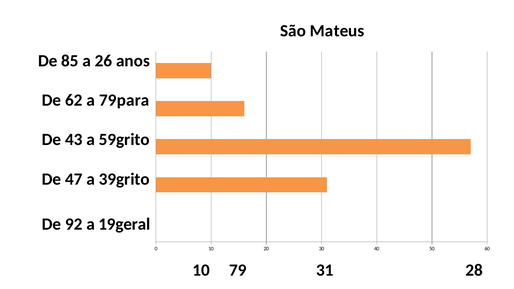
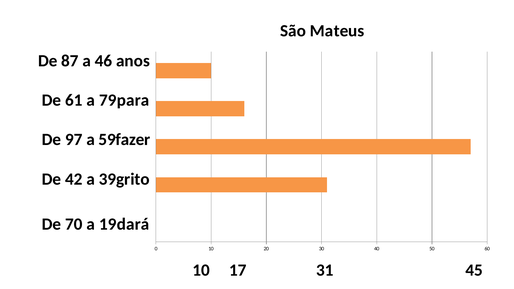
85: 85 -> 87 (70, 61)
26: 26 -> 46 (104, 61)
62: 62 -> 61 (74, 100)
43: 43 -> 97 (74, 140)
59grito: 59grito -> 59fazer (124, 140)
47: 47 -> 42 (74, 179)
92: 92 -> 70 (74, 224)
19geral: 19geral -> 19dará (124, 224)
79: 79 -> 17 (238, 270)
28: 28 -> 45 (474, 270)
